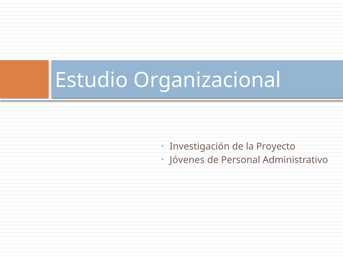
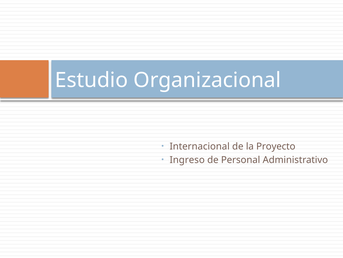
Investigación: Investigación -> Internacional (200, 146)
Jóvenes: Jóvenes -> Ingreso (187, 159)
